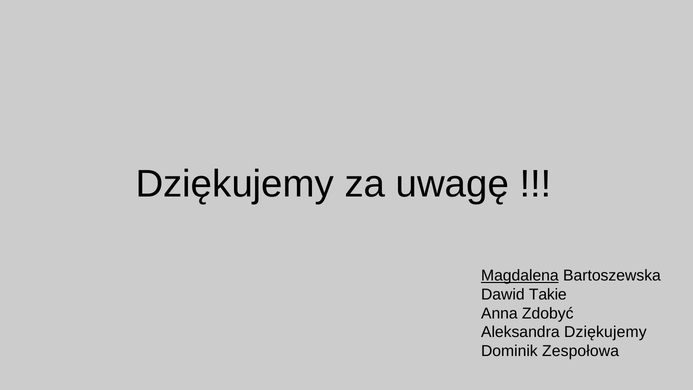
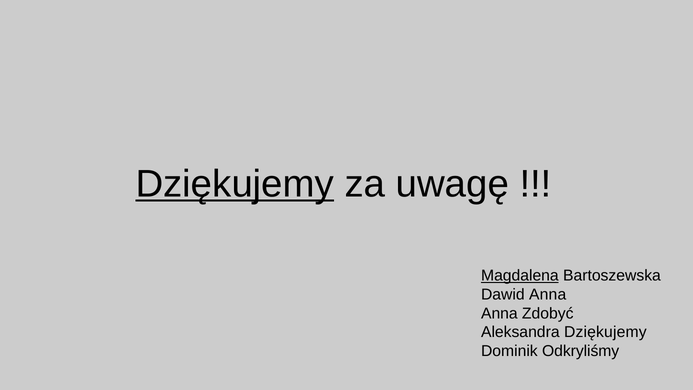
Dziękujemy underline: none -> present (235, 184)
Dawid Takie: Takie -> Anna (548, 294)
Zespołowa: Zespołowa -> Odkryliśmy (581, 351)
